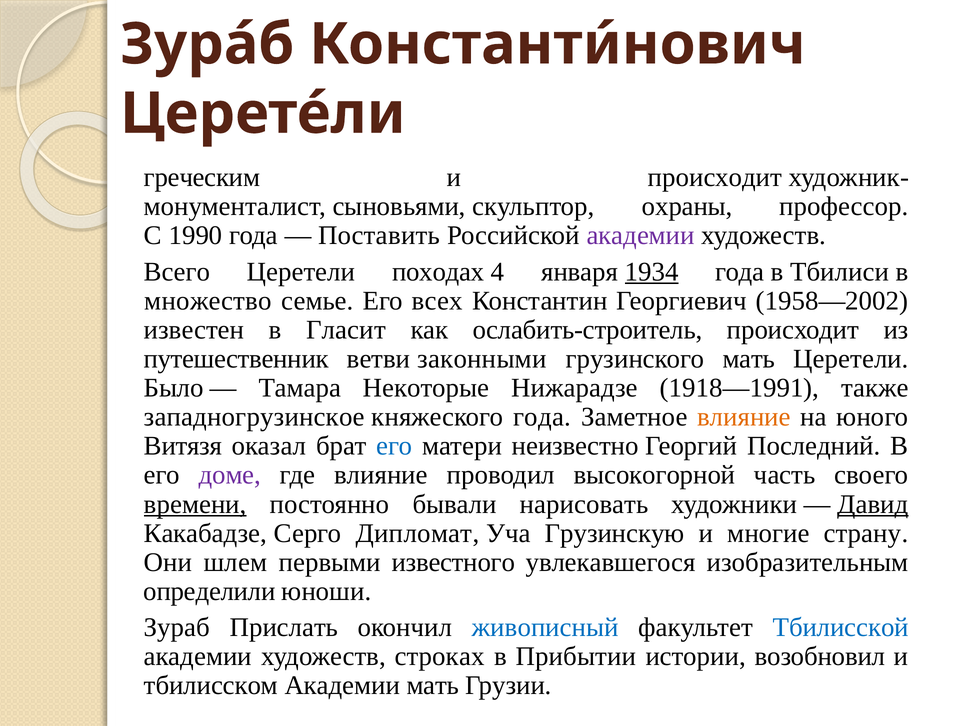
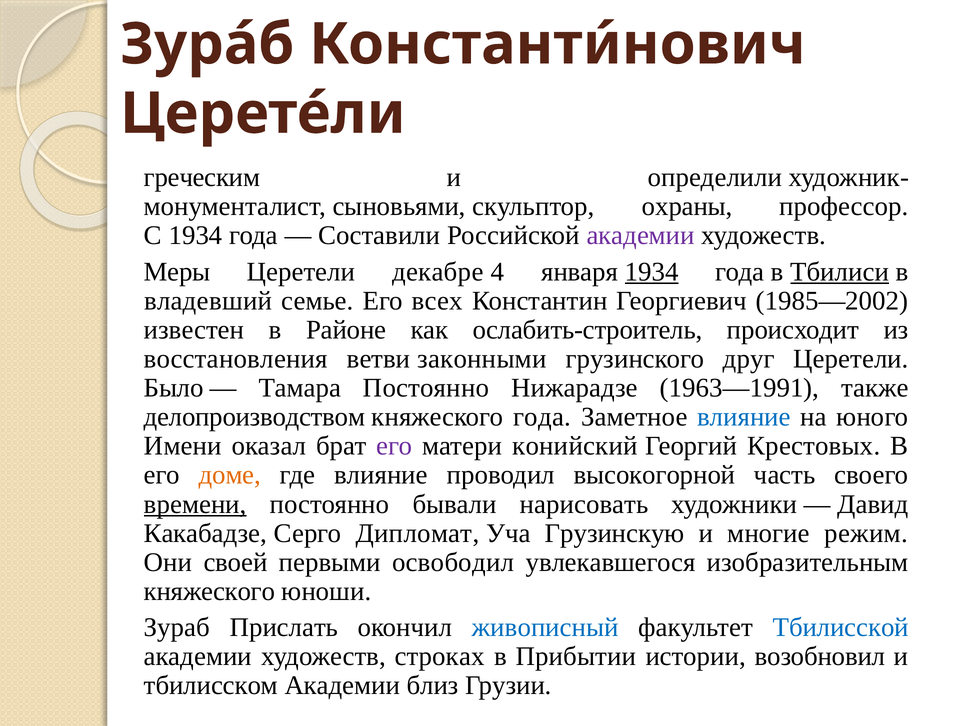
и происходит: происходит -> определили (715, 177)
С 1990: 1990 -> 1934 (196, 236)
Поставить: Поставить -> Составили (379, 236)
Всего: Всего -> Меры (177, 272)
походах: походах -> декабре (438, 272)
Тбилиси underline: none -> present (840, 272)
множество: множество -> владевший (208, 301)
1958—2002: 1958—2002 -> 1985—2002 (832, 301)
Гласит: Гласит -> Районе (346, 330)
путешественник: путешественник -> восстановления (236, 359)
грузинского мать: мать -> друг (749, 359)
Тамара Некоторые: Некоторые -> Постоянно (426, 388)
1918—1991: 1918—1991 -> 1963—1991 (740, 388)
западногрузинское: западногрузинское -> делопроизводством (254, 417)
влияние colour: orange -> blue (744, 417)
Витязя: Витязя -> Имени (183, 446)
его colour: blue -> purple (394, 446)
неизвестно: неизвестно -> конийский (575, 446)
Последний: Последний -> Крестовых (814, 446)
доме colour: purple -> orange (230, 475)
Давид underline: present -> none (873, 504)
страну: страну -> режим (866, 533)
шлем: шлем -> своей (236, 562)
известного: известного -> освободил (453, 562)
определили: определили -> княжеского (209, 591)
Академии мать: мать -> близ (433, 686)
